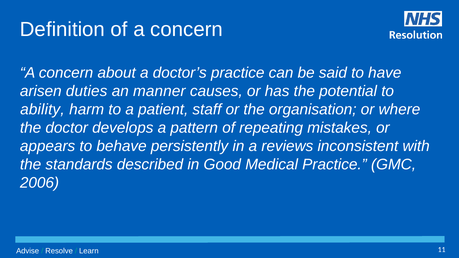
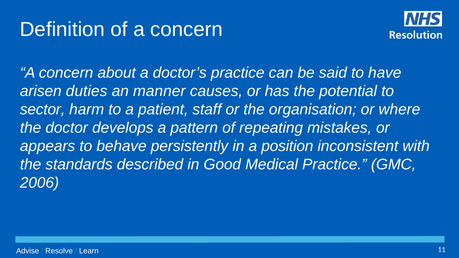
ability: ability -> sector (43, 110)
reviews: reviews -> position (287, 146)
